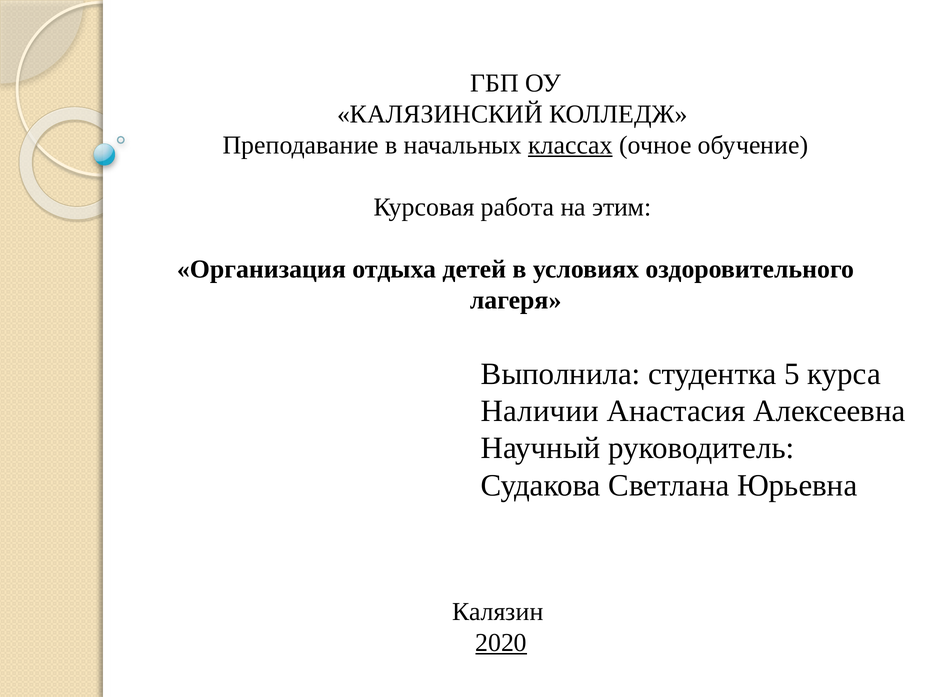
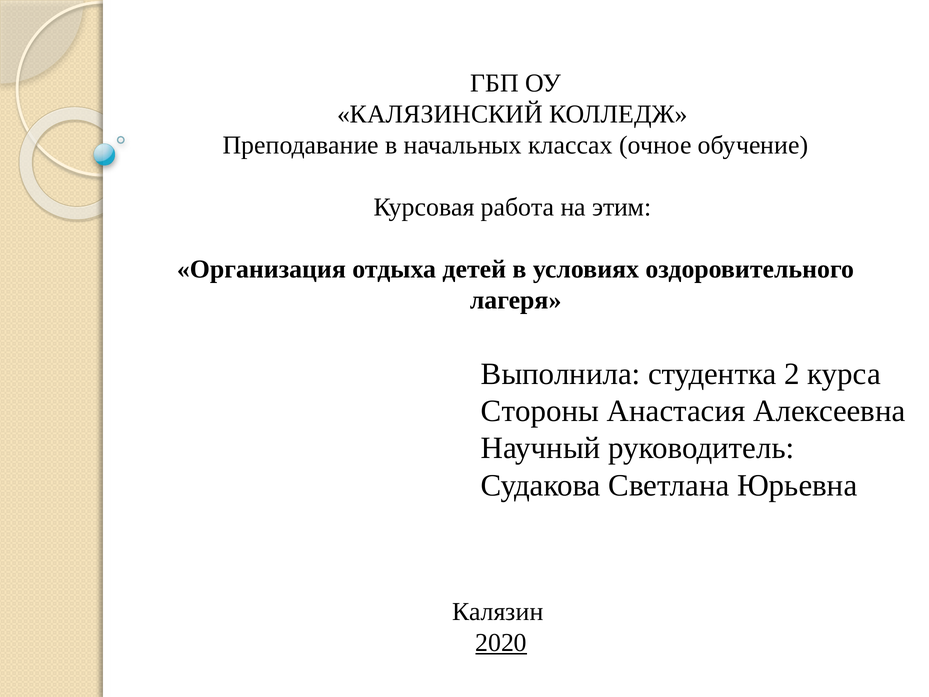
классах underline: present -> none (570, 145)
5: 5 -> 2 (792, 374)
Наличии: Наличии -> Стороны (540, 411)
